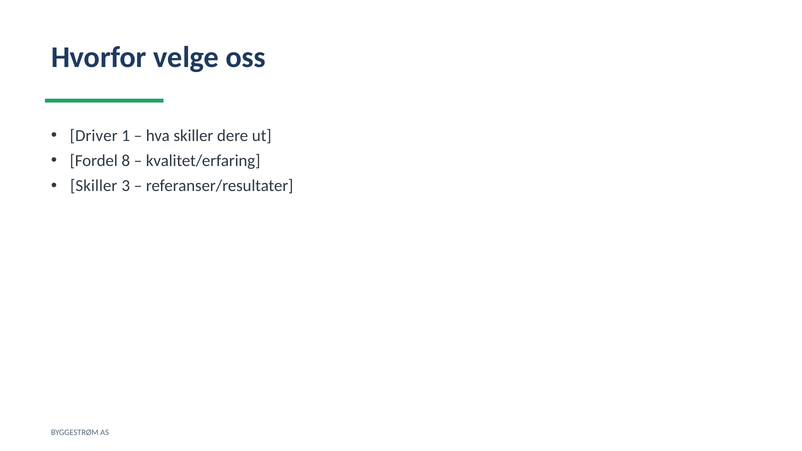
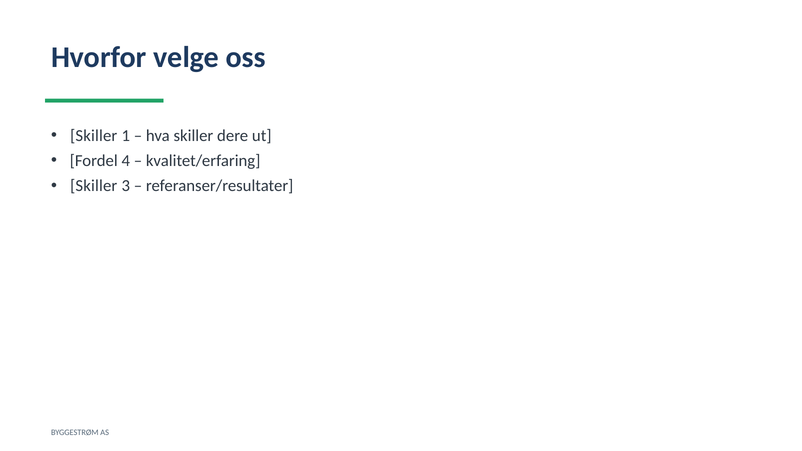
Driver: Driver -> Skiller (94, 136)
8: 8 -> 4 (126, 161)
